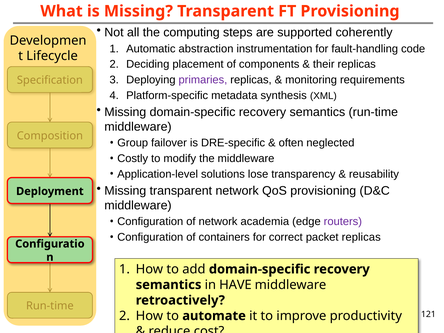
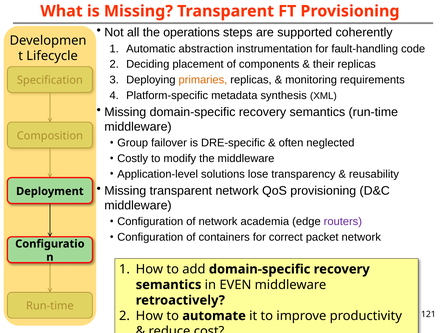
computing: computing -> operations (192, 33)
primaries colour: purple -> orange (203, 80)
packet replicas: replicas -> network (361, 237)
HAVE: HAVE -> EVEN (235, 285)
